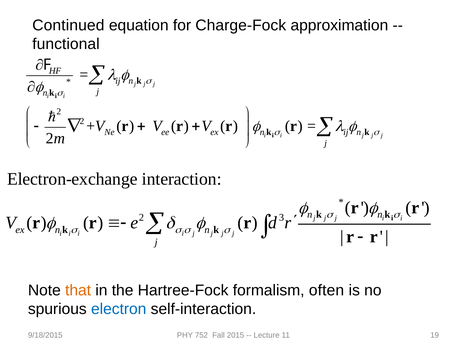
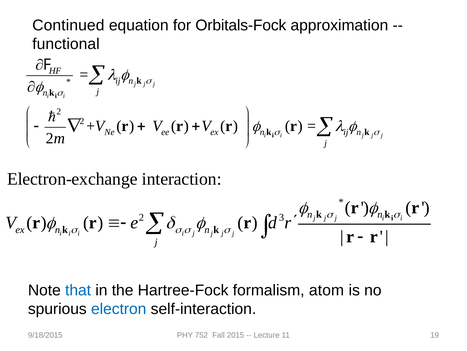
Charge-Fock: Charge-Fock -> Orbitals-Fock (241, 25)
that colour: orange -> blue (78, 290)
often: often -> atom (327, 290)
